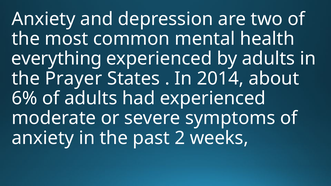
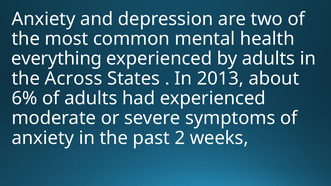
Prayer: Prayer -> Across (73, 79)
2014: 2014 -> 2013 (220, 79)
